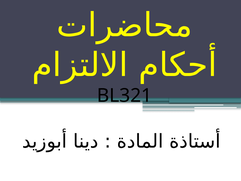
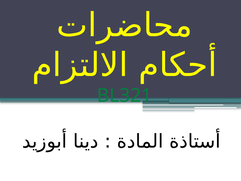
BL321 colour: black -> green (125, 95)
